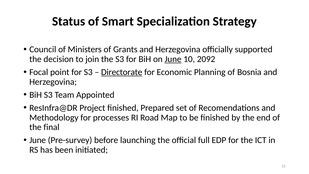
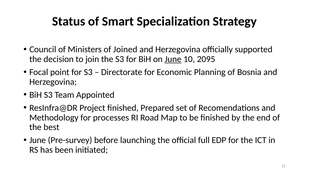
Grants: Grants -> Joined (125, 49)
2092: 2092 -> 2095 (206, 59)
Directorate underline: present -> none (122, 72)
final: final -> best (51, 127)
